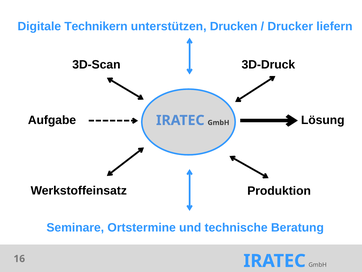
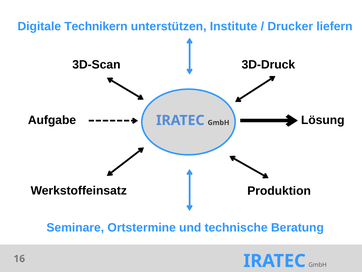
Drucken: Drucken -> Institute (234, 26)
